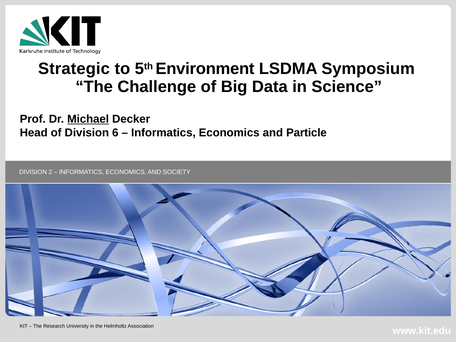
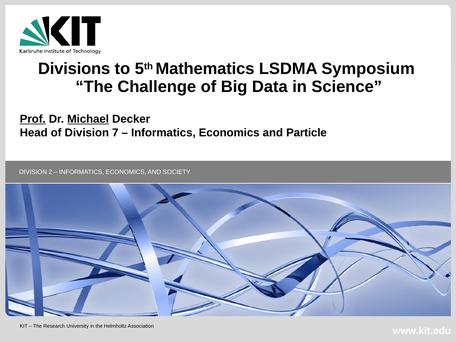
Strategic: Strategic -> Divisions (74, 69)
Environment: Environment -> Mathematics (205, 69)
Prof underline: none -> present (33, 119)
6: 6 -> 7 (115, 133)
